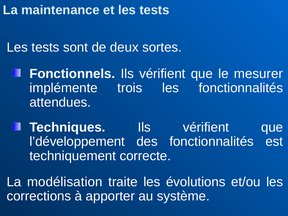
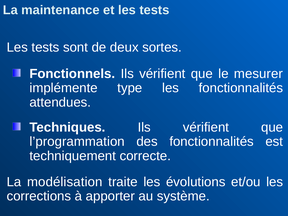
trois: trois -> type (130, 88)
l’développement: l’développement -> l’programmation (77, 142)
